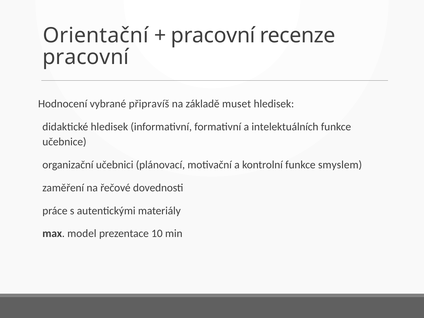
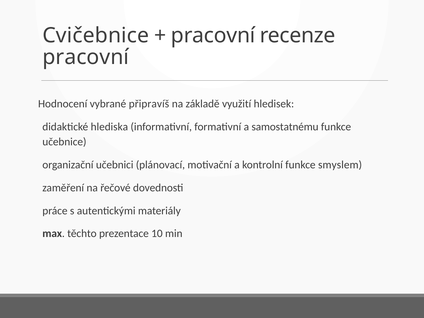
Orientační: Orientační -> Cvičebnice (96, 36)
muset: muset -> využití (237, 104)
didaktické hledisek: hledisek -> hlediska (109, 127)
intelektuálních: intelektuálních -> samostatnému (285, 127)
model: model -> těchto (82, 234)
